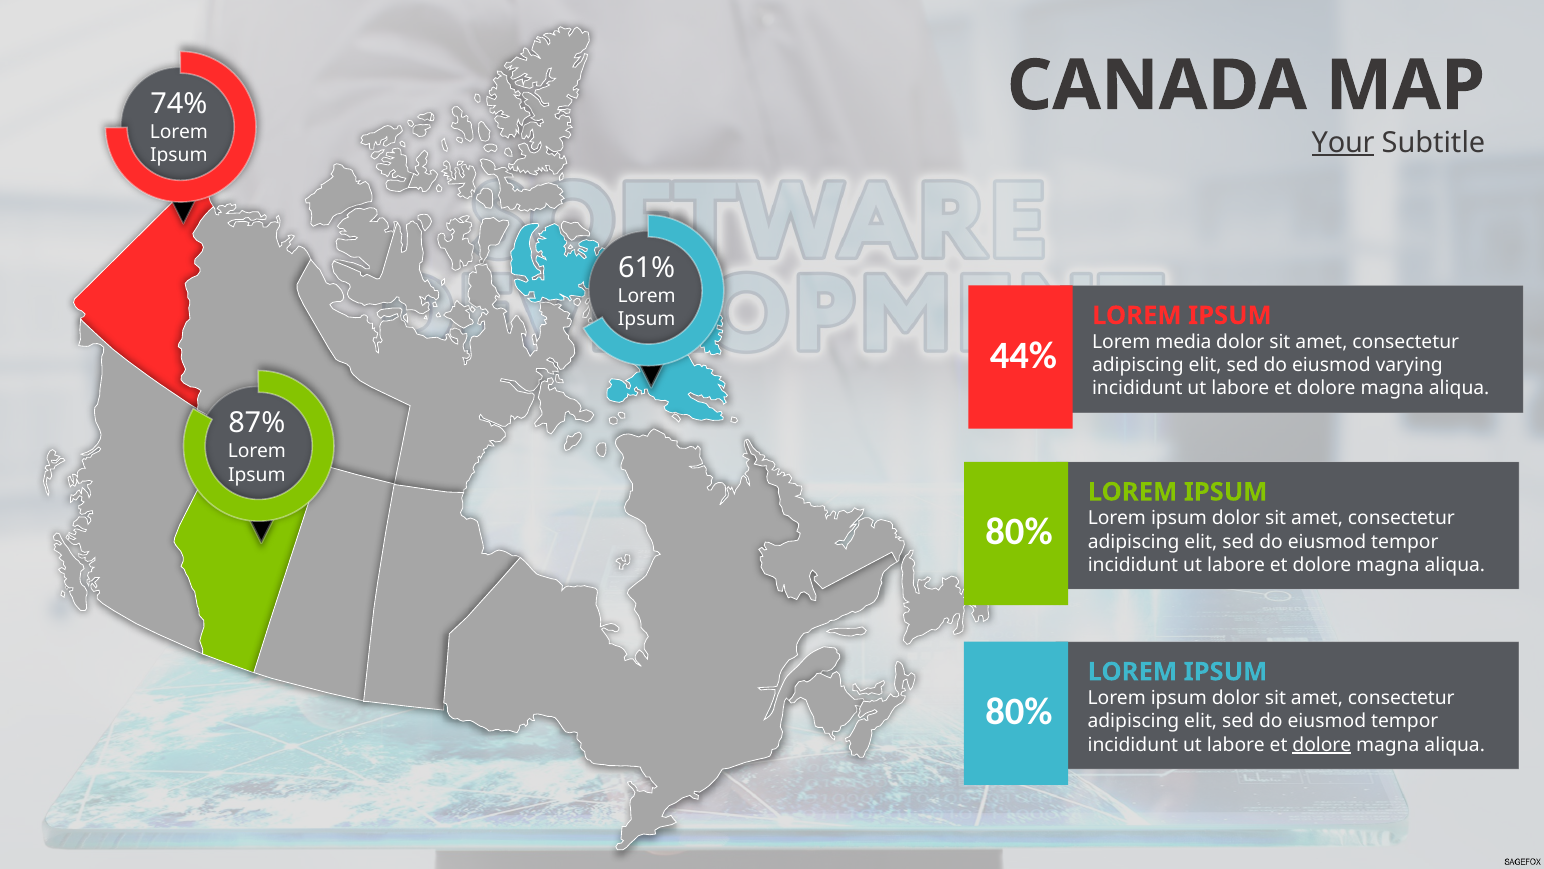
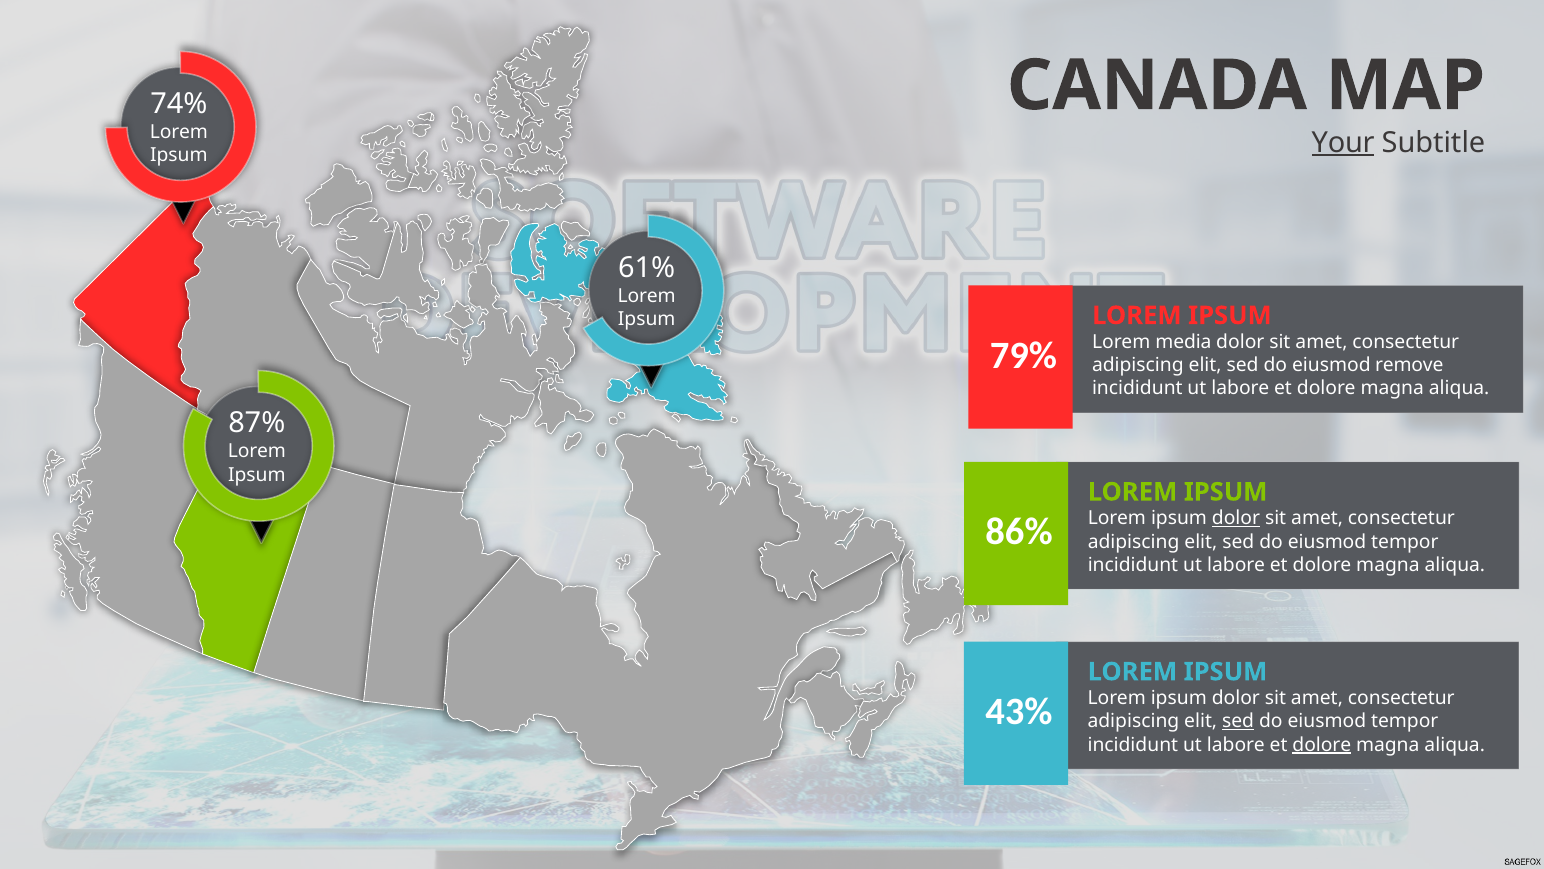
44%: 44% -> 79% (1023, 355)
varying: varying -> remove (1409, 365)
dolor underline: none -> present (1236, 518)
80%: 80% -> 86% (1019, 532)
80%: 80% -> 43% (1019, 712)
sed underline: none -> present (1238, 721)
